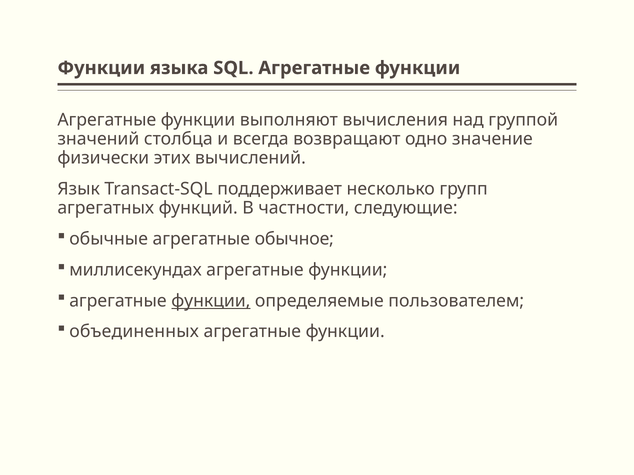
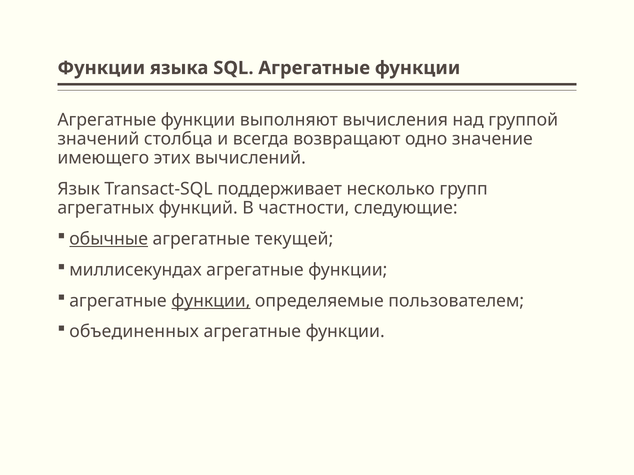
физически: физически -> имеющего (103, 158)
обычные underline: none -> present (109, 239)
обычное: обычное -> текущей (294, 239)
